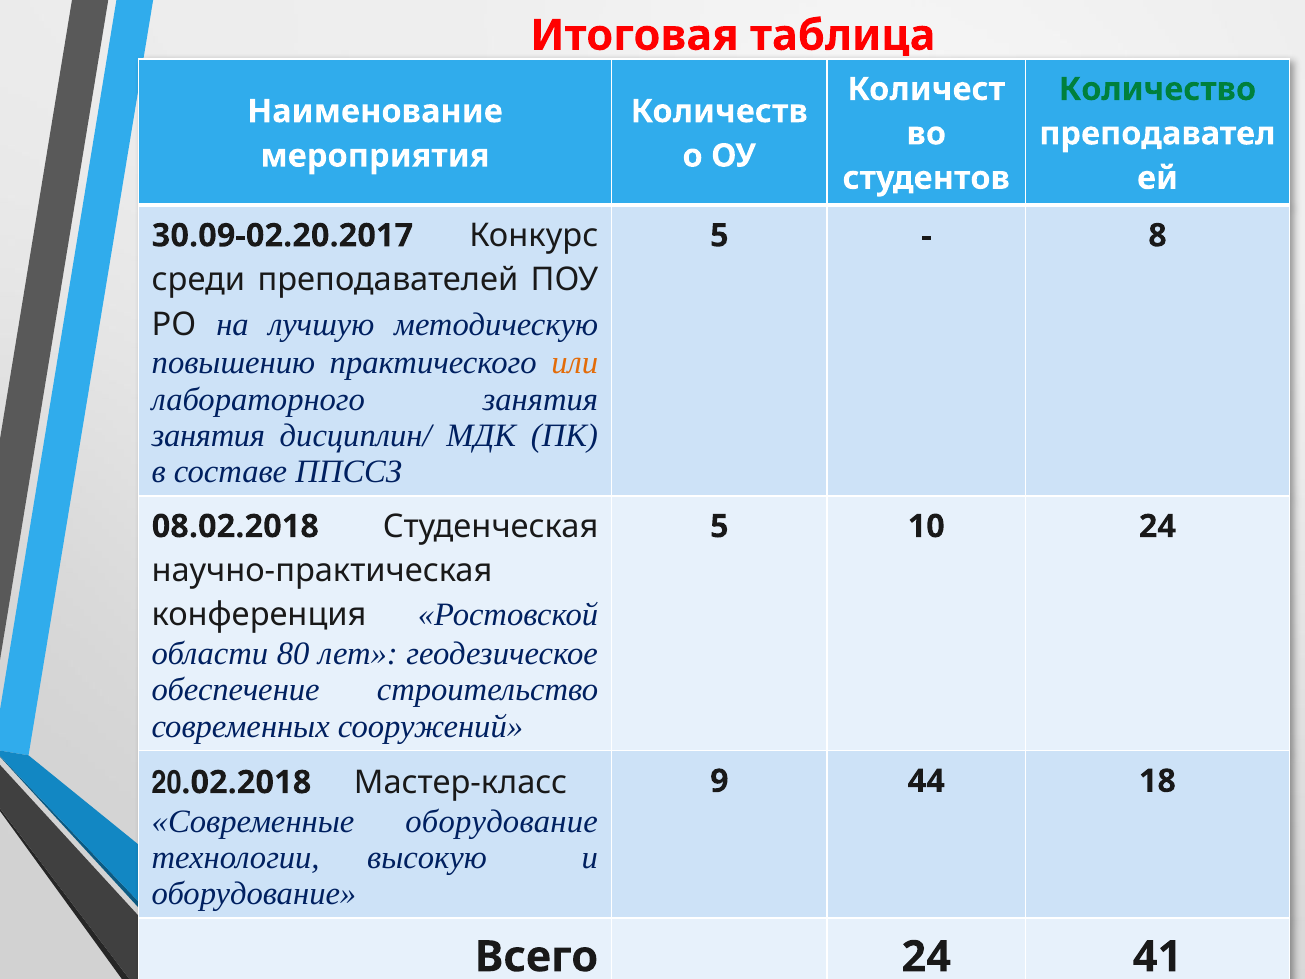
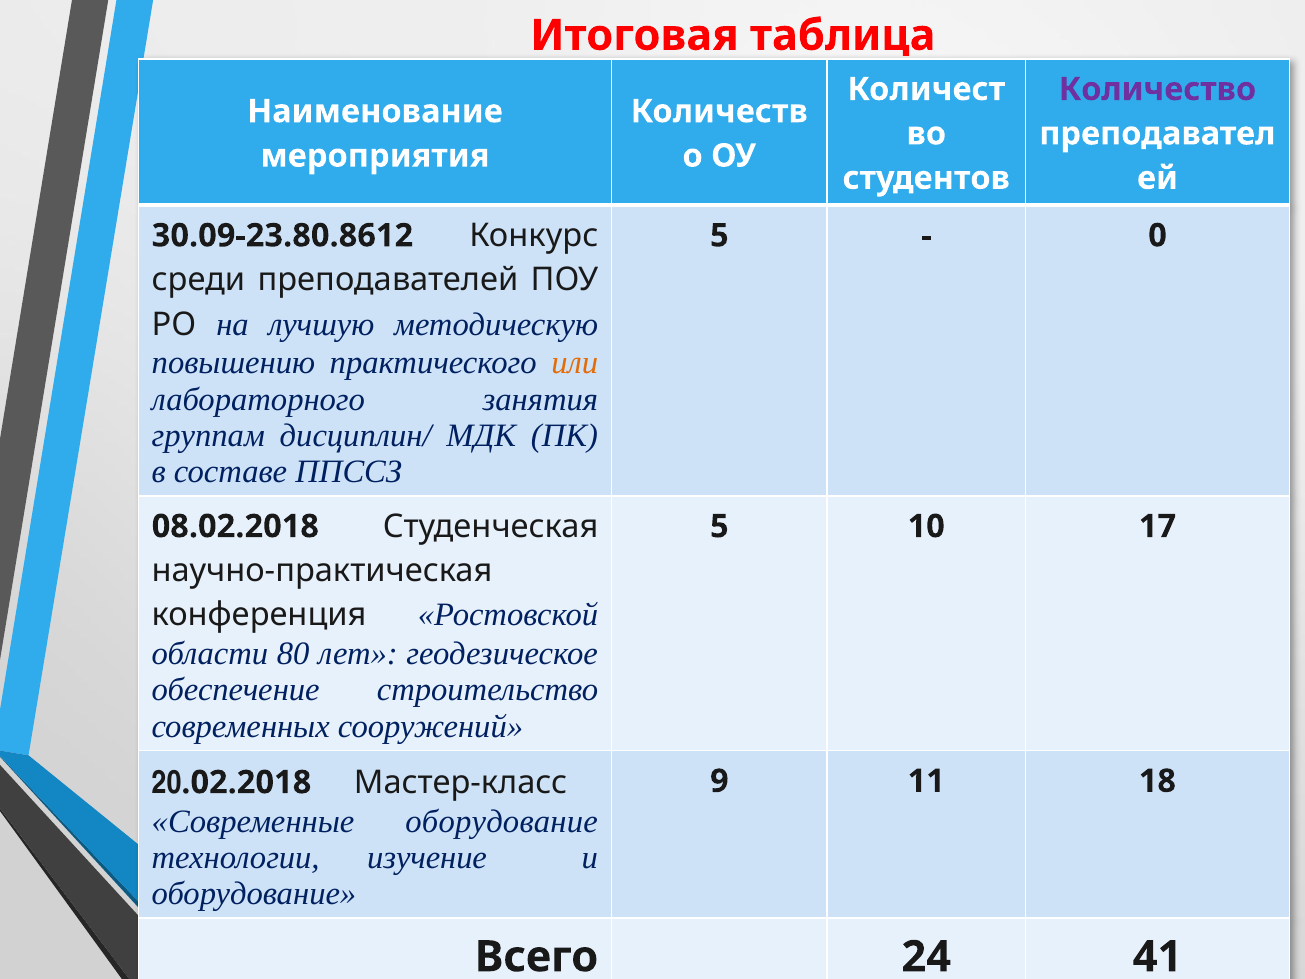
Количество colour: green -> purple (1157, 89)
30.09-02.20.2017: 30.09-02.20.2017 -> 30.09-23.80.8612 (282, 236)
8: 8 -> 0 (1158, 236)
занятия: занятия -> группам (208, 435)
10 24: 24 -> 17 (1157, 526)
44: 44 -> 11 (926, 781)
высокую: высокую -> изучение (427, 858)
